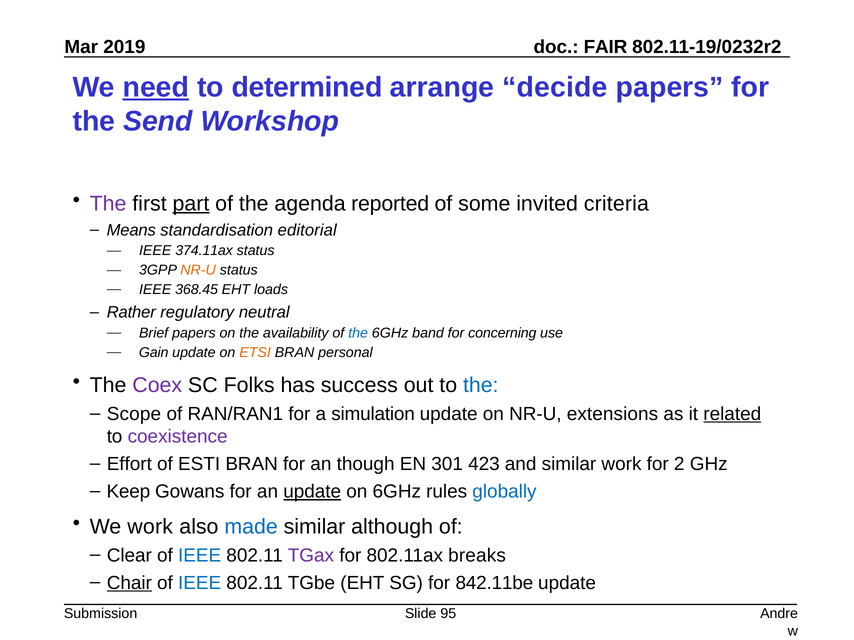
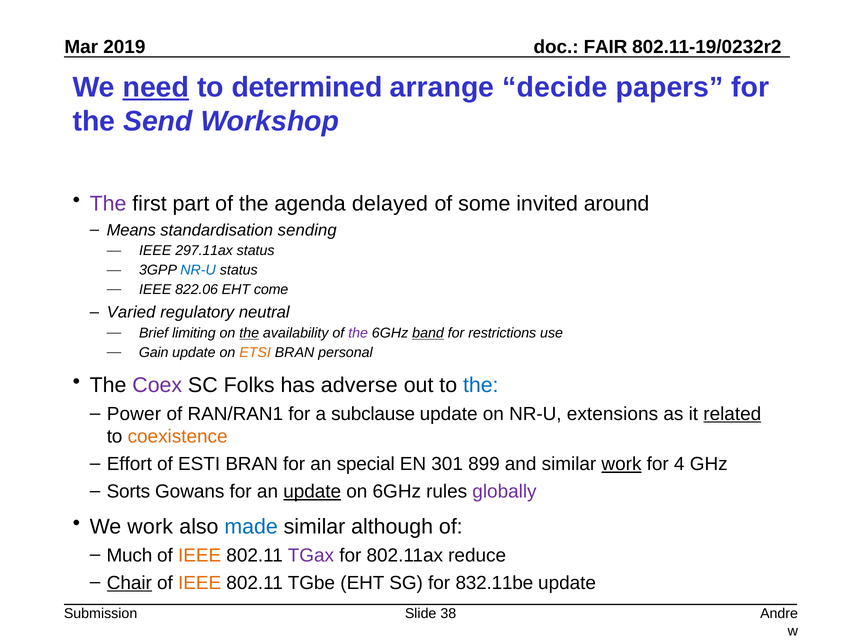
part underline: present -> none (191, 204)
reported: reported -> delayed (390, 204)
criteria: criteria -> around (617, 204)
editorial: editorial -> sending (307, 230)
374.11ax: 374.11ax -> 297.11ax (204, 251)
NR-U colour: orange -> blue (198, 270)
368.45: 368.45 -> 822.06 (197, 290)
loads: loads -> come (271, 290)
Rather: Rather -> Varied (131, 313)
Brief papers: papers -> limiting (194, 333)
the underline: none -> present (249, 333)
the colour: blue -> purple (358, 333)
band underline: none -> present (428, 333)
concerning: concerning -> restrictions (502, 333)
success: success -> adverse (359, 385)
Scope: Scope -> Power (134, 414)
simulation: simulation -> subclause (373, 414)
coexistence colour: purple -> orange (178, 437)
though: though -> special (366, 464)
423: 423 -> 899 (484, 464)
work underline: none -> present (622, 464)
2: 2 -> 4 (679, 464)
Keep: Keep -> Sorts (128, 492)
globally colour: blue -> purple (504, 492)
Clear: Clear -> Much (129, 556)
IEEE colour: blue -> orange (200, 556)
breaks: breaks -> reduce (477, 556)
IEEE colour: blue -> orange (200, 583)
842.11be: 842.11be -> 832.11be (494, 583)
95: 95 -> 38 (448, 614)
